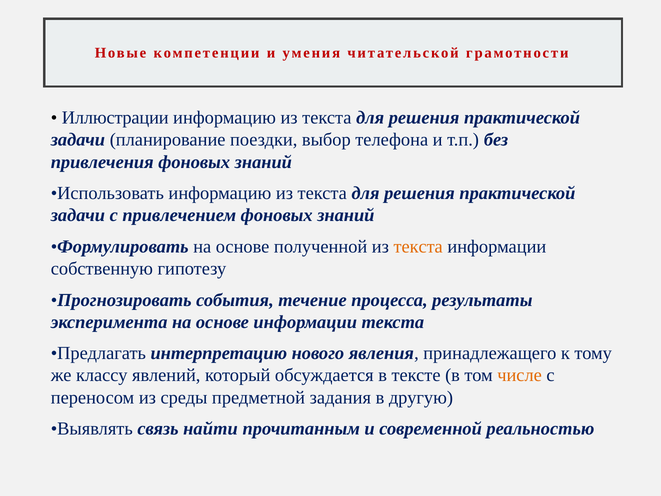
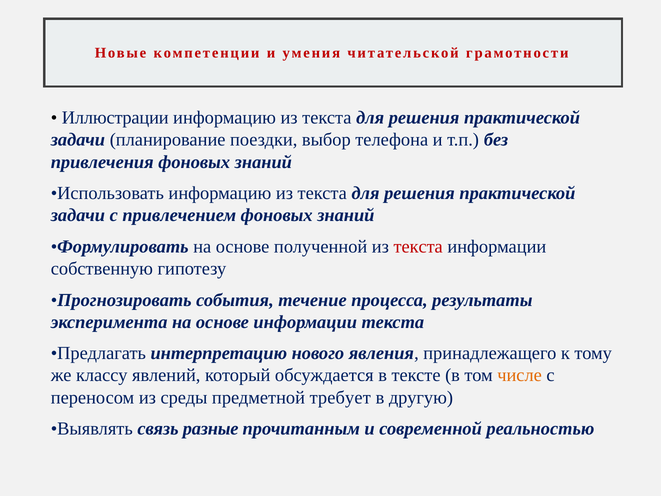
текста colour: orange -> red (418, 246)
задания: задания -> требует (340, 397)
найти: найти -> разные (211, 429)
